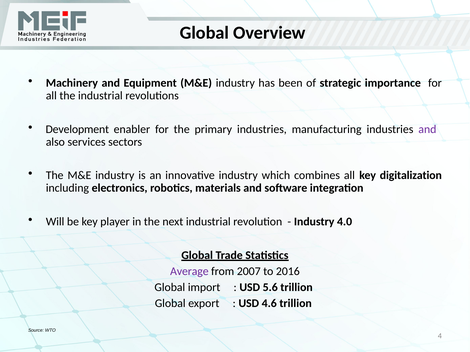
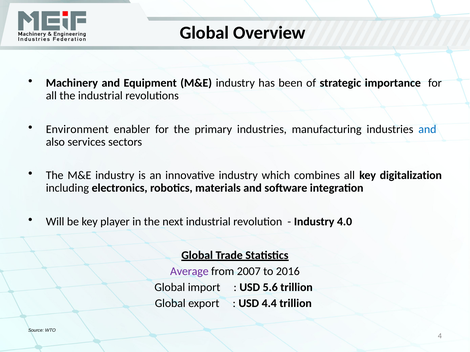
Development: Development -> Environment (77, 129)
and colour: purple -> blue (427, 129)
4.6: 4.6 -> 4.4 (269, 304)
